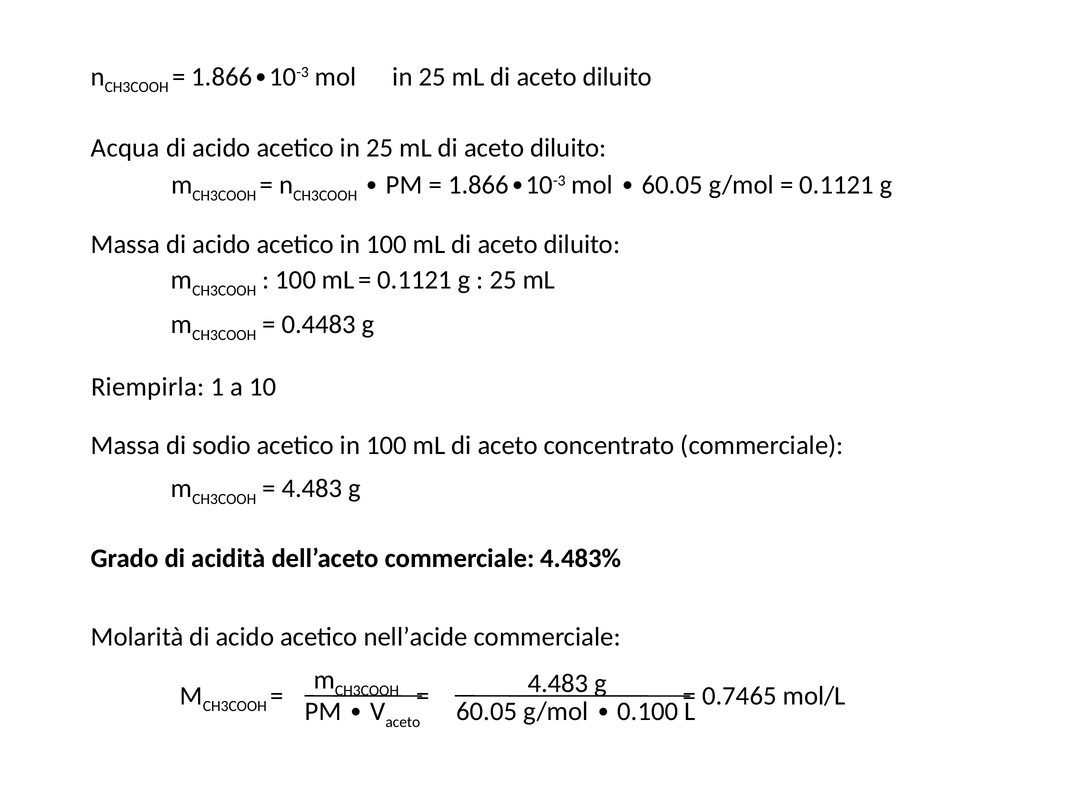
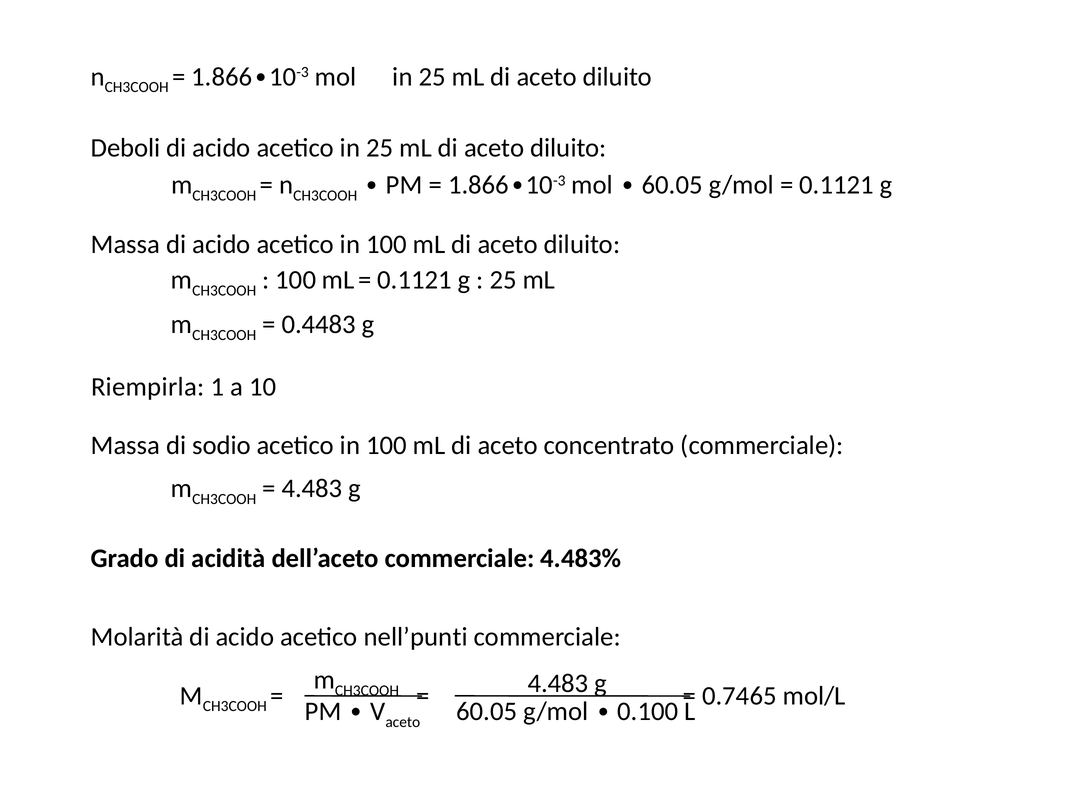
Acqua: Acqua -> Deboli (125, 148)
nell’acide: nell’acide -> nell’punti (416, 636)
